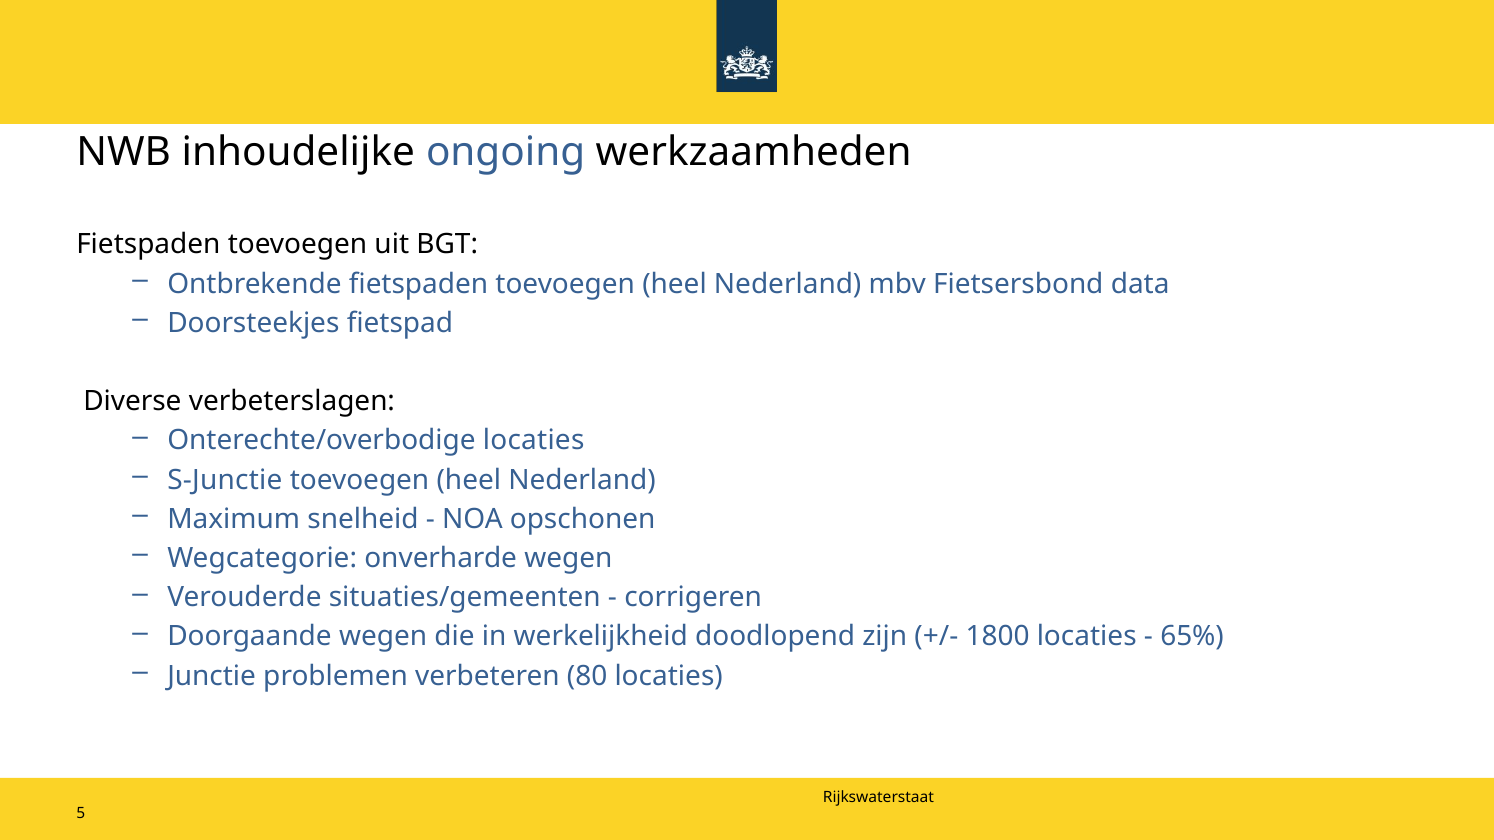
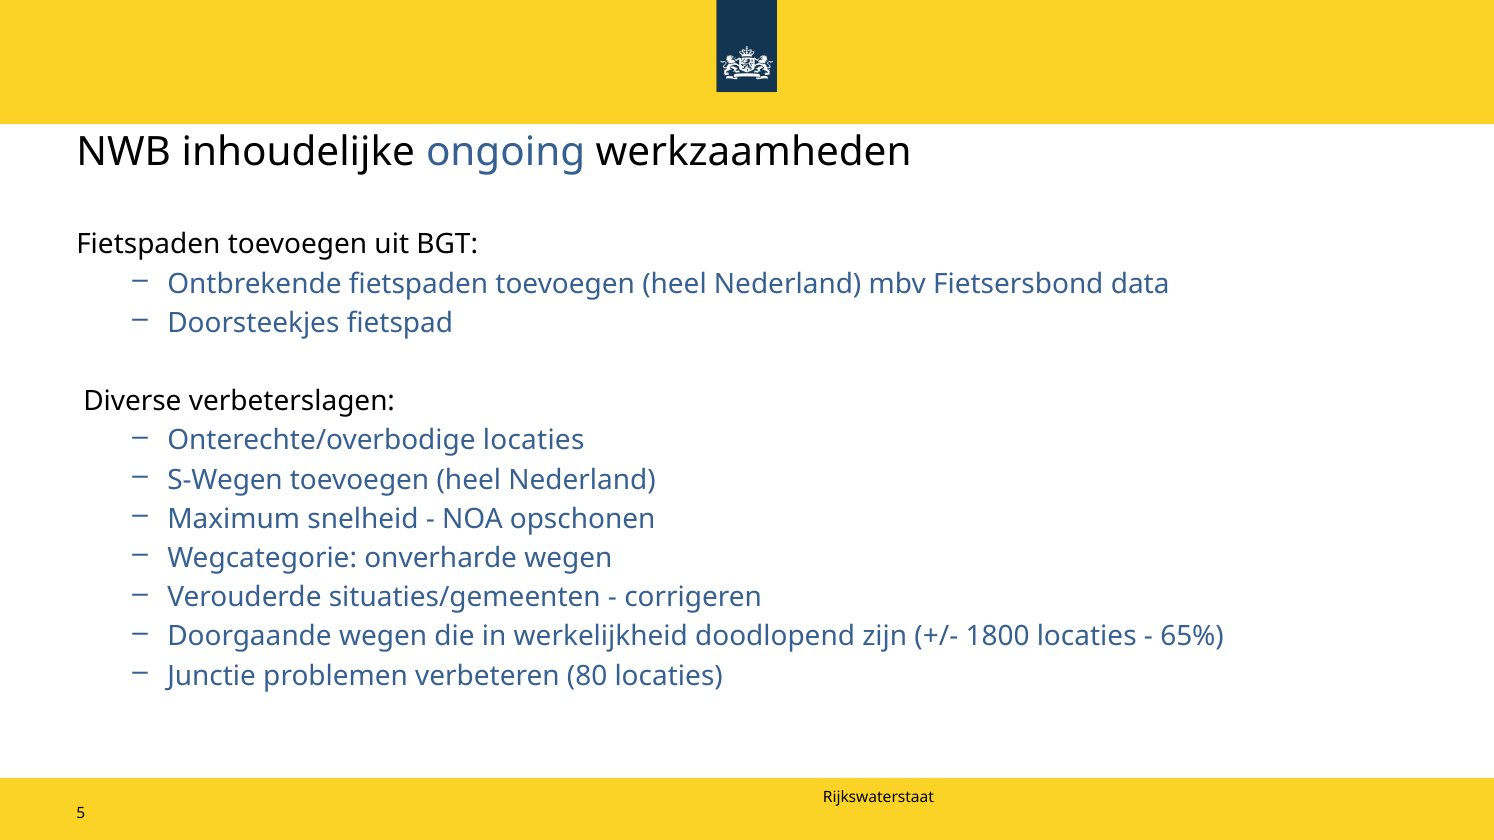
S-Junctie: S-Junctie -> S-Wegen (225, 480)
